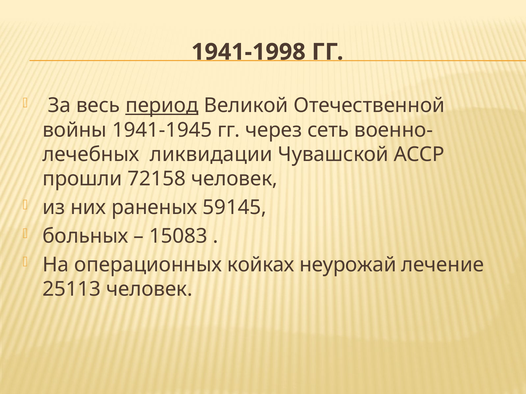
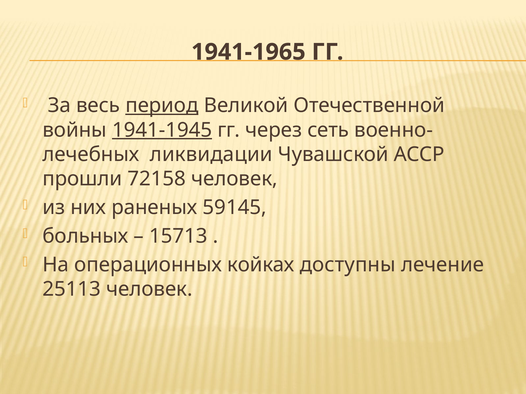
1941-1998: 1941-1998 -> 1941-1965 (248, 52)
1941-1945 underline: none -> present (162, 130)
15083: 15083 -> 15713 (178, 236)
неурожай: неурожай -> доступны (348, 265)
